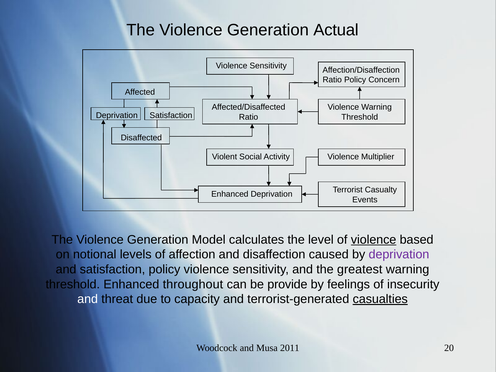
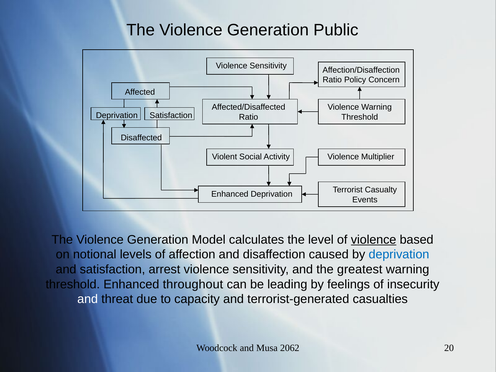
Actual: Actual -> Public (336, 30)
deprivation colour: purple -> blue (399, 254)
satisfaction policy: policy -> arrest (164, 269)
provide: provide -> leading (287, 284)
casualties underline: present -> none (380, 299)
2011: 2011 -> 2062 (290, 348)
